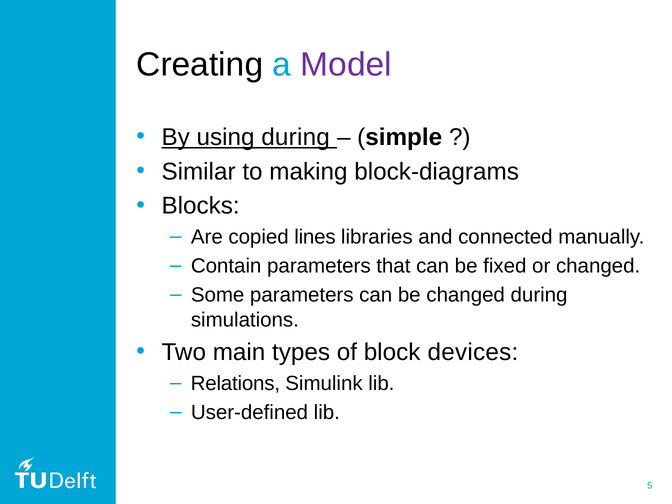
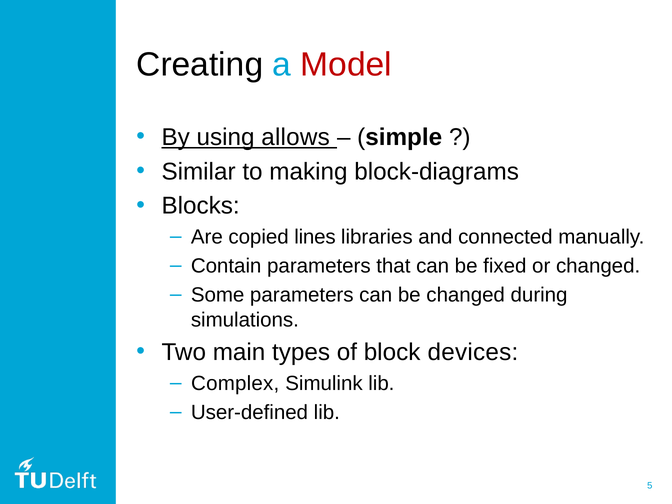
Model colour: purple -> red (346, 65)
using during: during -> allows (296, 137)
Relations: Relations -> Complex (235, 383)
